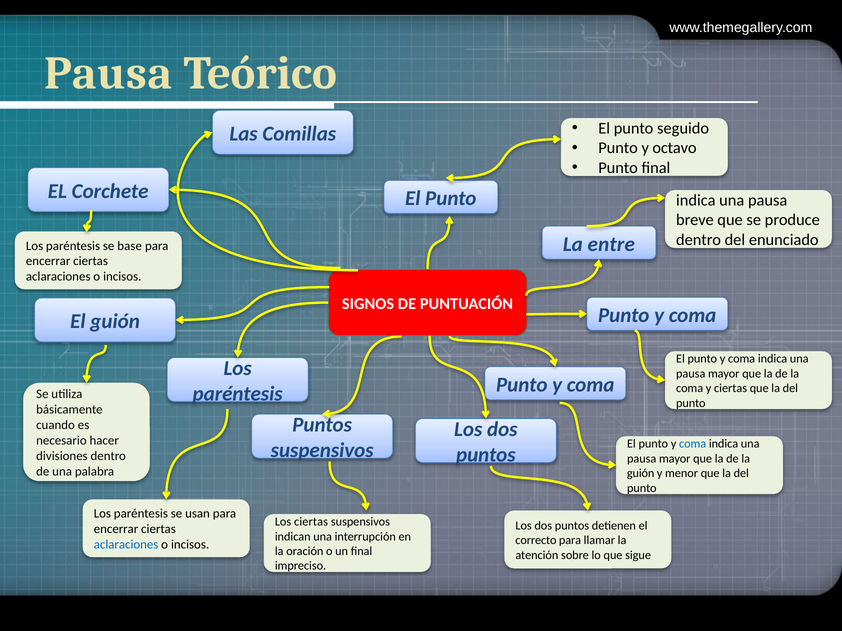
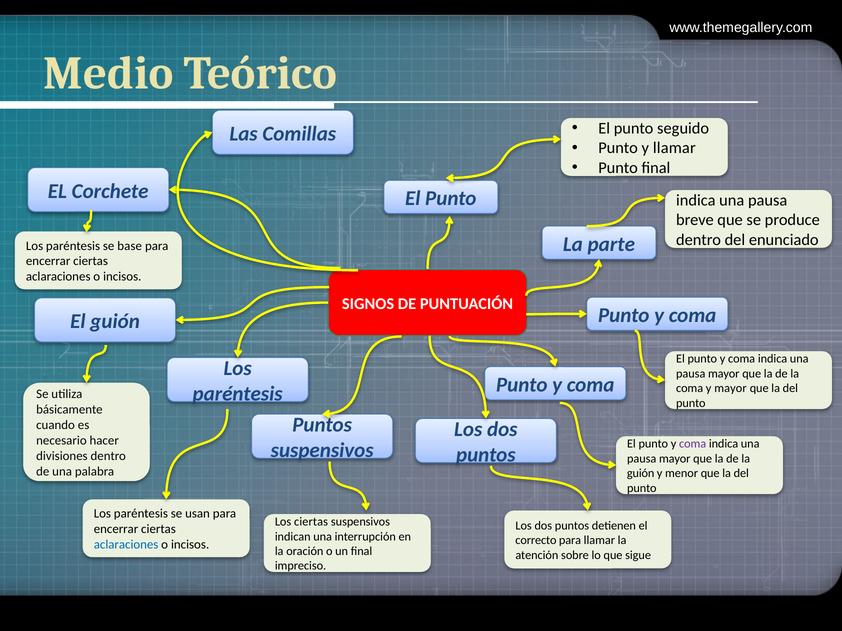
Pausa: Pausa -> Medio (108, 73)
y octavo: octavo -> llamar (674, 148)
entre: entre -> parte (611, 244)
y ciertas: ciertas -> mayor (731, 389)
coma colour: blue -> purple (693, 444)
